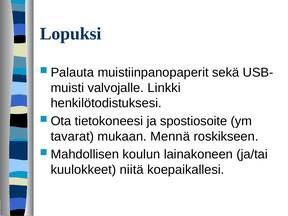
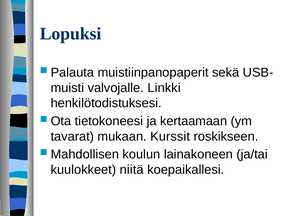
spostiosoite: spostiosoite -> kertaamaan (194, 121)
Mennä: Mennä -> Kurssit (170, 136)
